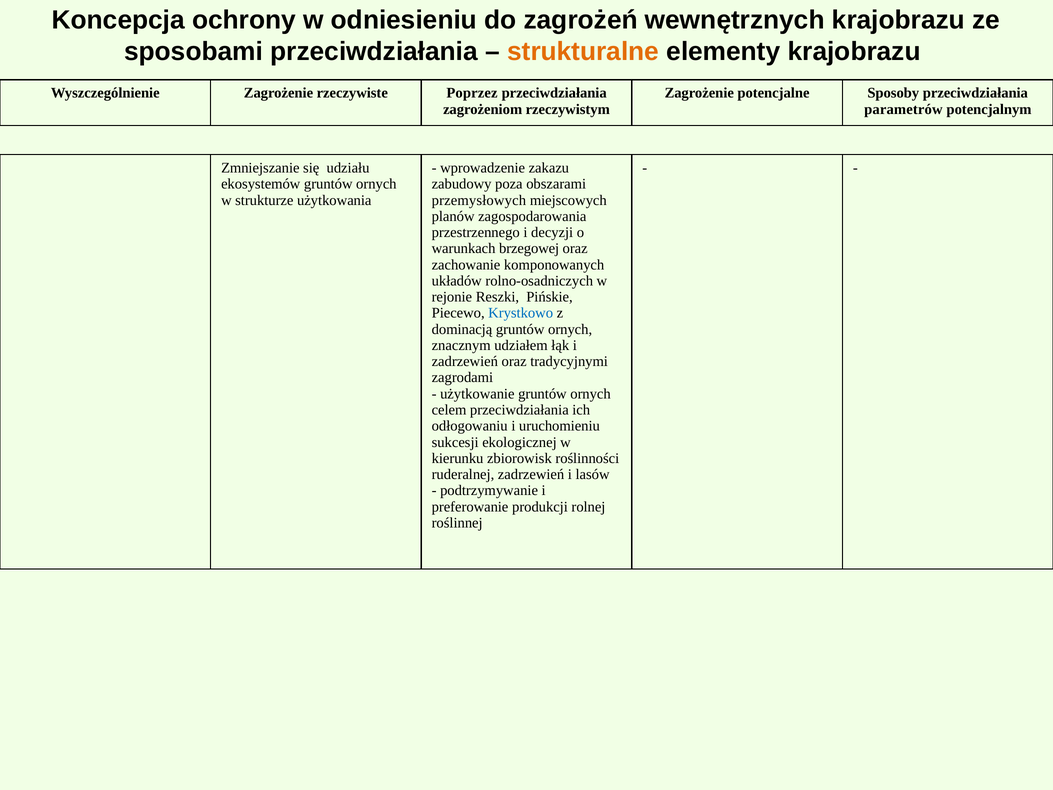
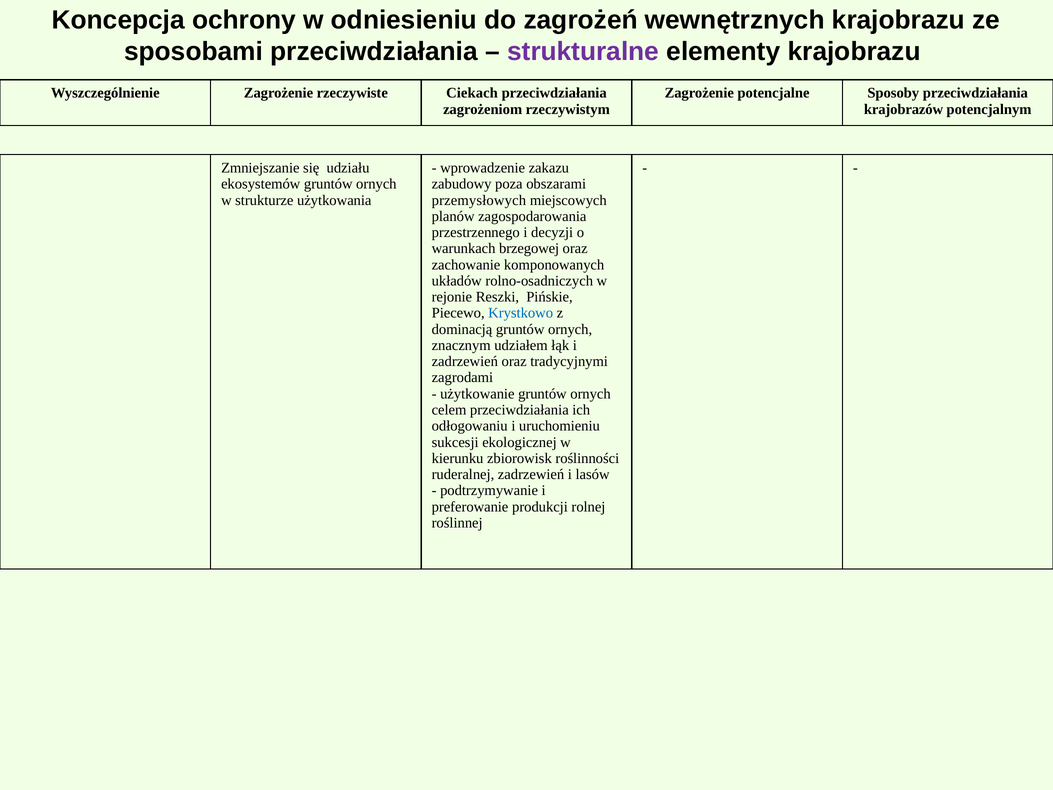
strukturalne colour: orange -> purple (583, 52)
Poprzez: Poprzez -> Ciekach (472, 93)
parametrów: parametrów -> krajobrazów (904, 109)
